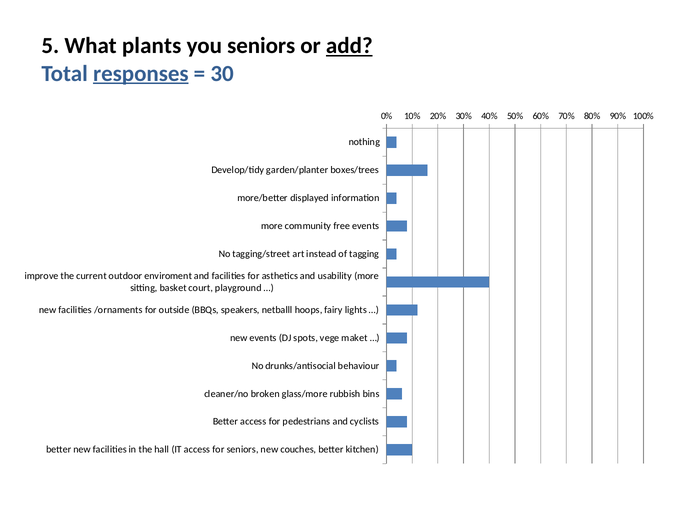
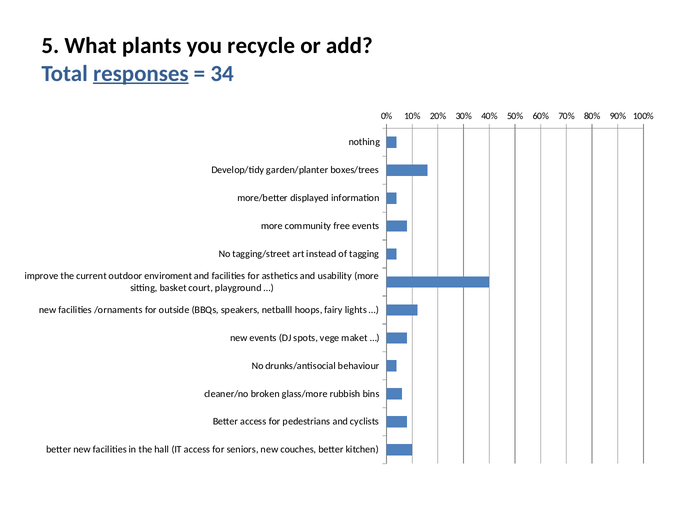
you seniors: seniors -> recycle (261, 46)
add underline: present -> none (349, 46)
30: 30 -> 34 (222, 73)
